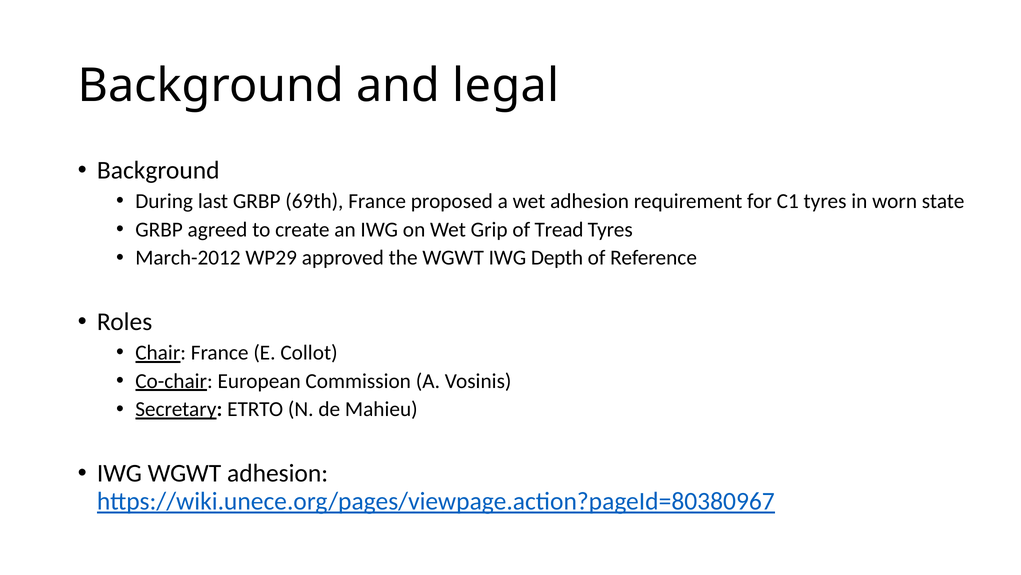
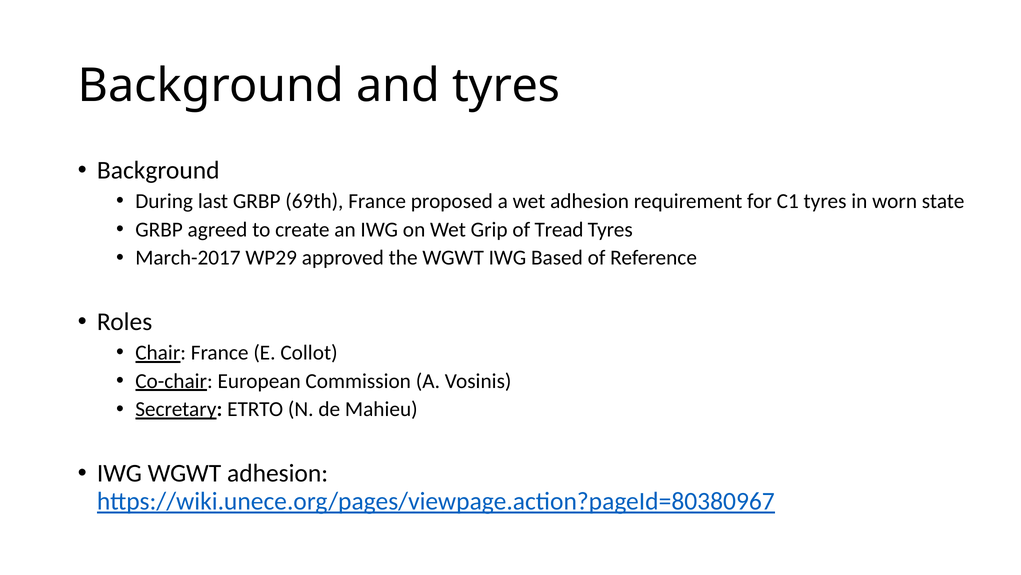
and legal: legal -> tyres (506, 86)
March-2012: March-2012 -> March-2017 (188, 257)
Depth: Depth -> Based (557, 257)
